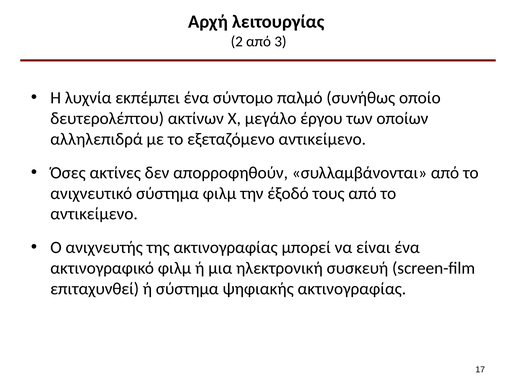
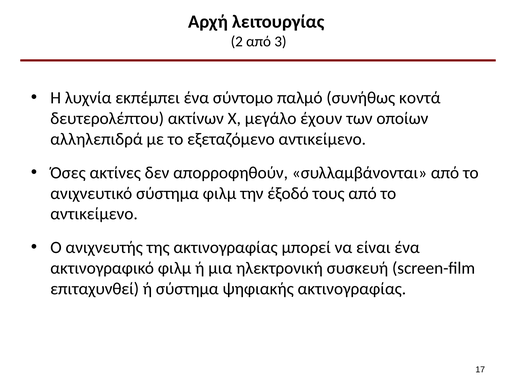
οποίο: οποίο -> κοντά (420, 98)
έργου: έργου -> έχουν (321, 119)
